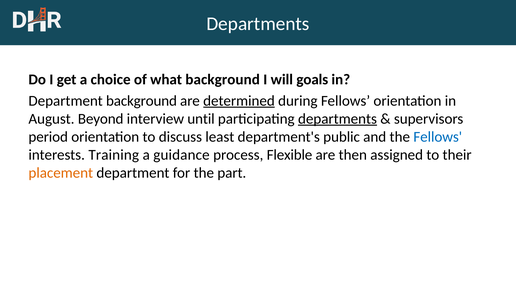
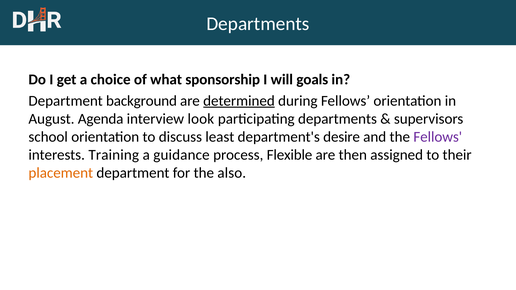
what background: background -> sponsorship (223, 80)
Beyond: Beyond -> Agenda (101, 119)
until: until -> look (201, 119)
departments underline: present -> none (337, 119)
period: period -> school (48, 137)
public: public -> desire (342, 137)
Fellows colour: blue -> purple (438, 137)
part: part -> also (232, 173)
